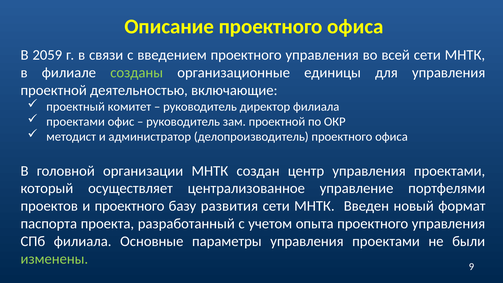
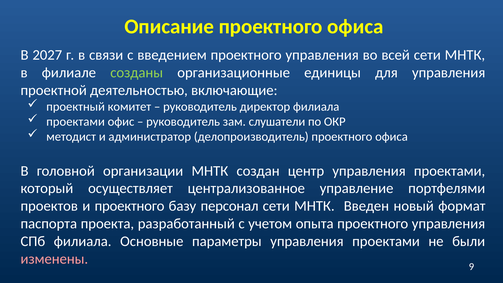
2059: 2059 -> 2027 (47, 55)
зам проектной: проектной -> слушатели (277, 122)
развития: развития -> персонал (230, 206)
изменены colour: light green -> pink (54, 259)
